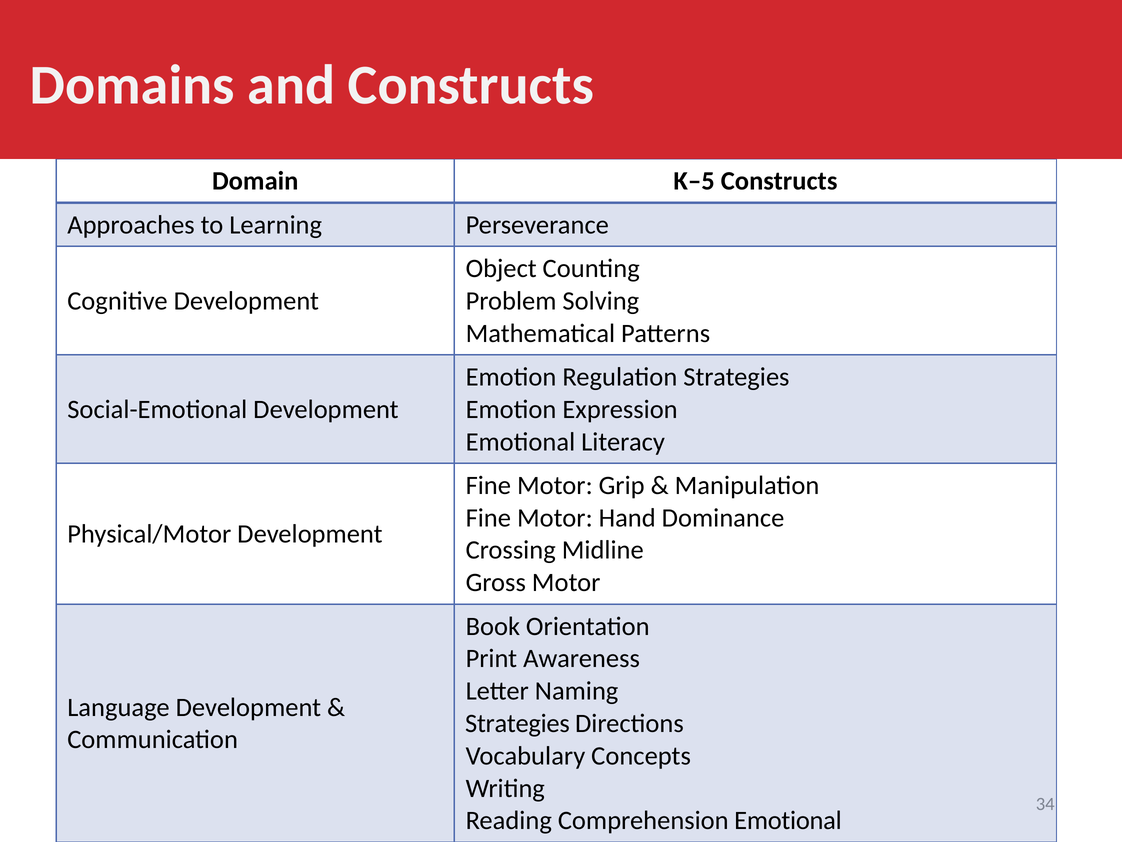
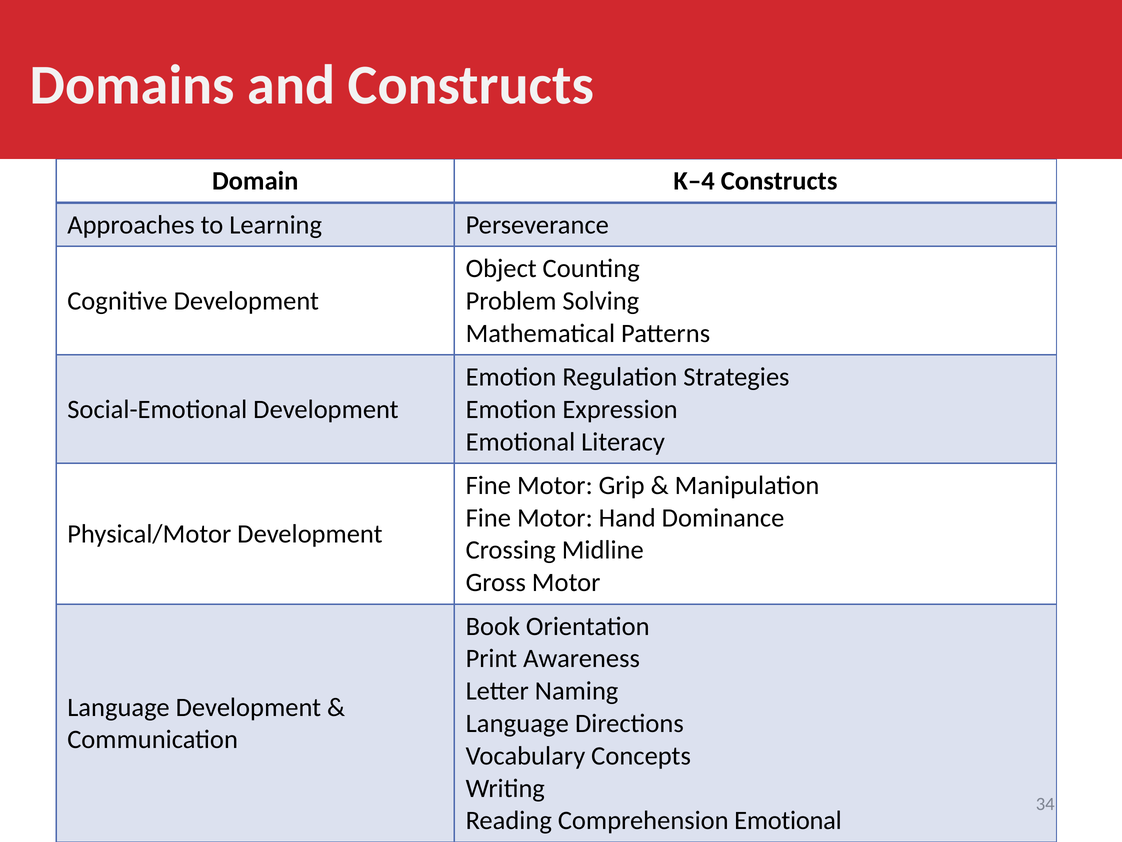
K‒5: K‒5 -> K‒4 (694, 181)
Strategies: Strategies -> Language (517, 723)
